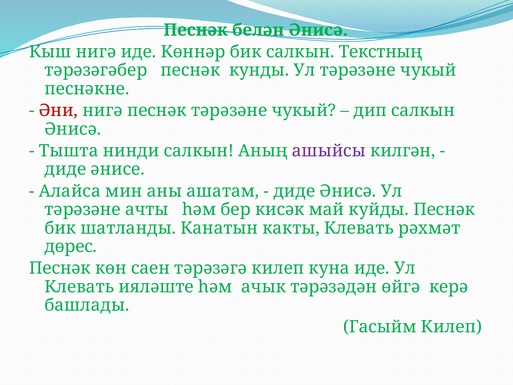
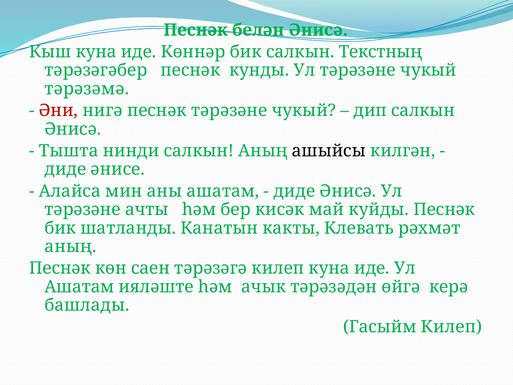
Кыш нигә: нигә -> куна (96, 52)
песнәкне: песнәкне -> тәрәзәмә (87, 89)
ашыйсы colour: purple -> black (329, 151)
дөрес: дөрес -> аның (71, 246)
Клевать: Клевать -> Ашатам (79, 287)
